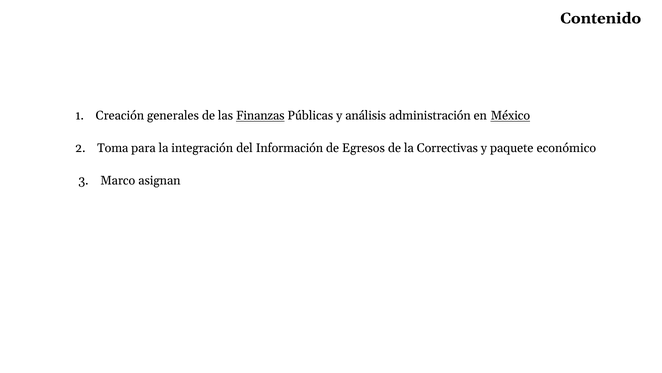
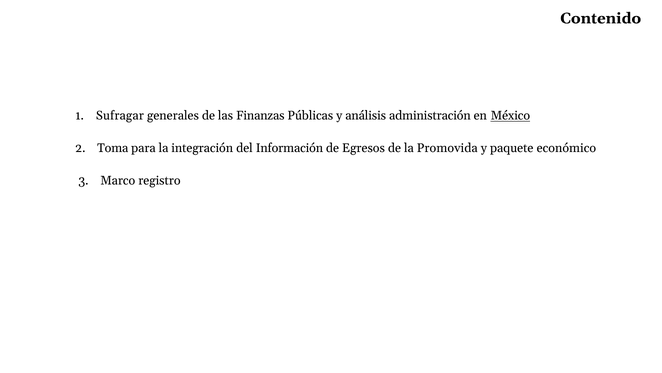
Creación: Creación -> Sufragar (120, 116)
Finanzas underline: present -> none (260, 116)
Correctivas: Correctivas -> Promovida (447, 148)
asignan: asignan -> registro (159, 180)
